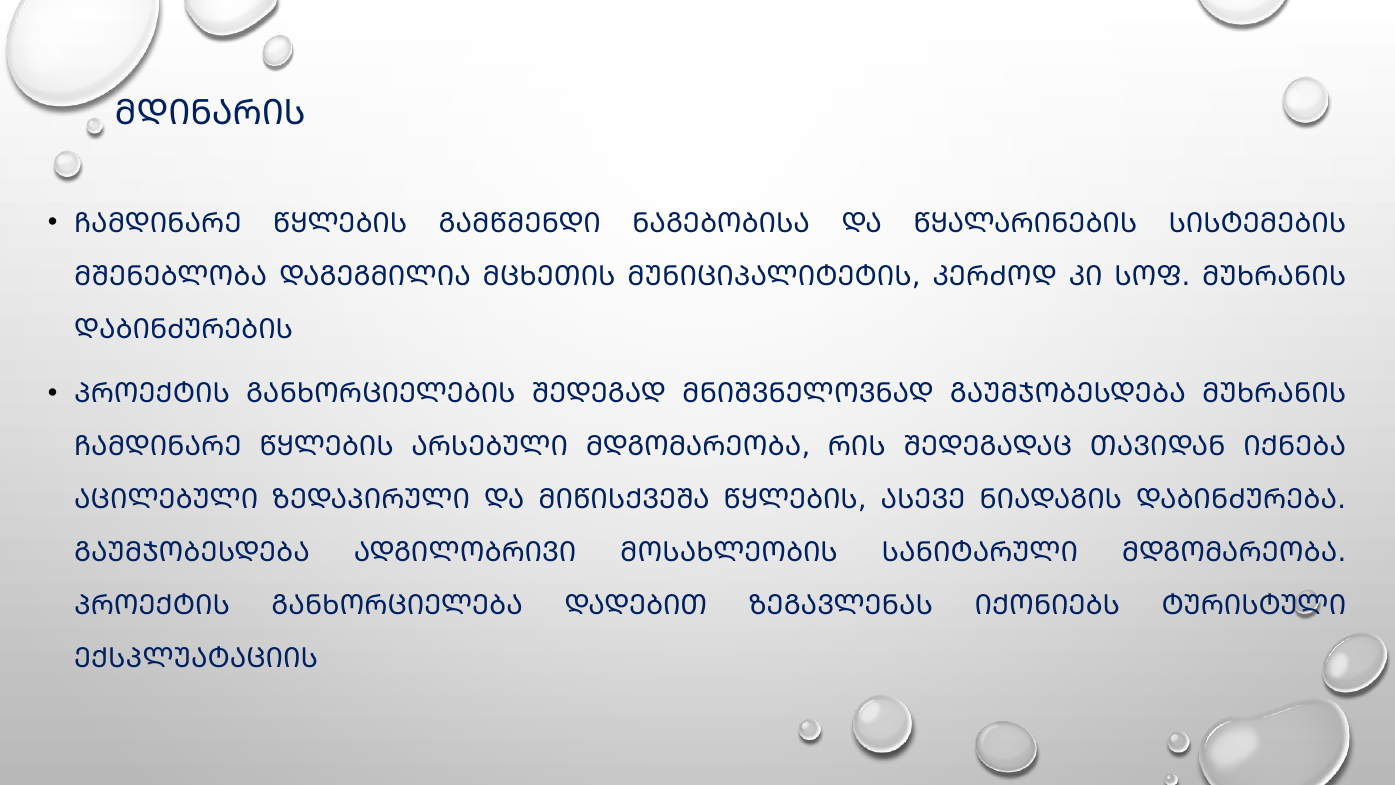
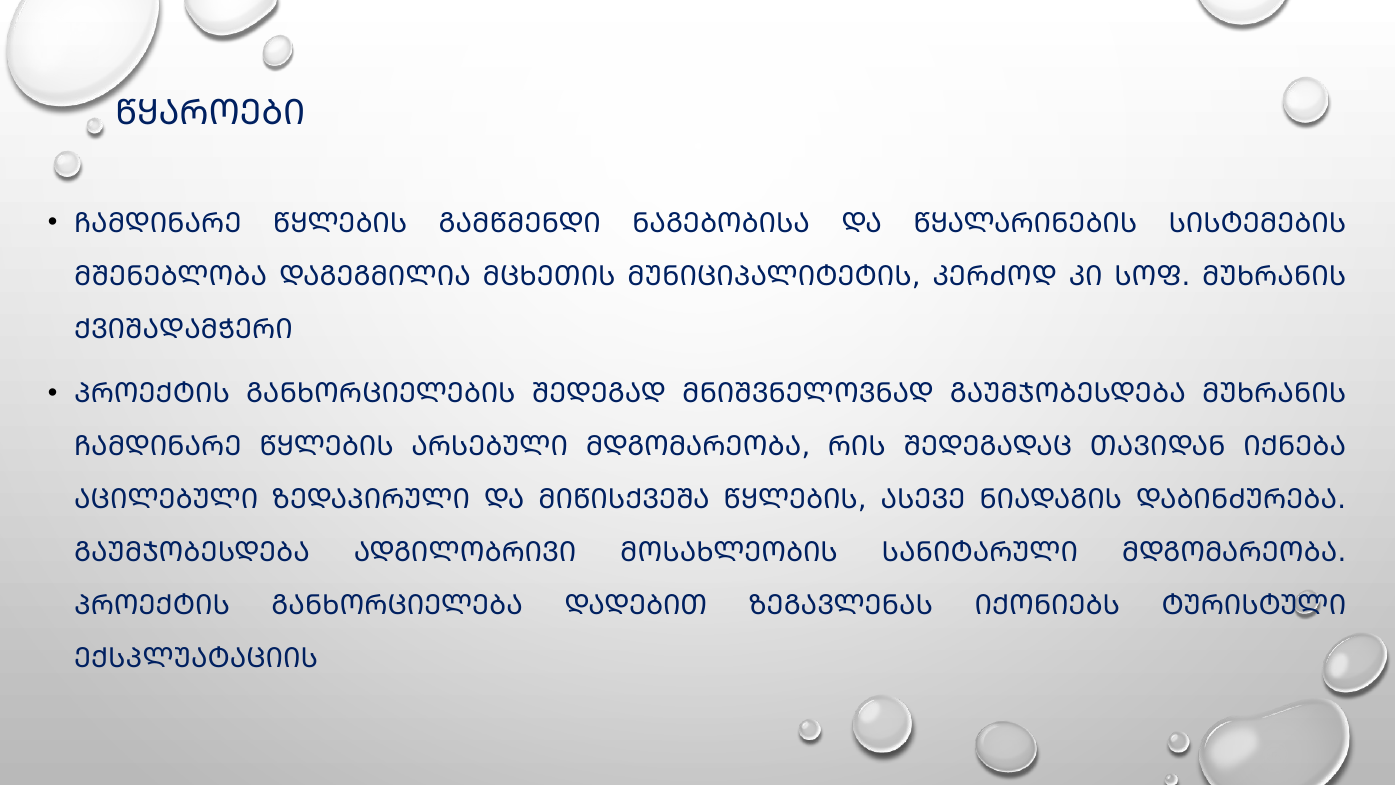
ᲛᲓᲘᲜᲐᲠᲘᲡ: ᲛᲓᲘᲜᲐᲠᲘᲡ -> ᲬᲧᲐᲠᲝᲔᲑᲘ (210, 113)
ᲓᲐᲑᲘᲜᲫᲣᲠᲔᲑᲘᲡ: ᲓᲐᲑᲘᲜᲫᲣᲠᲔᲑᲘᲡ -> ᲥᲕᲘᲨᲐᲓᲐᲛᲭᲔᲠᲘ (183, 329)
